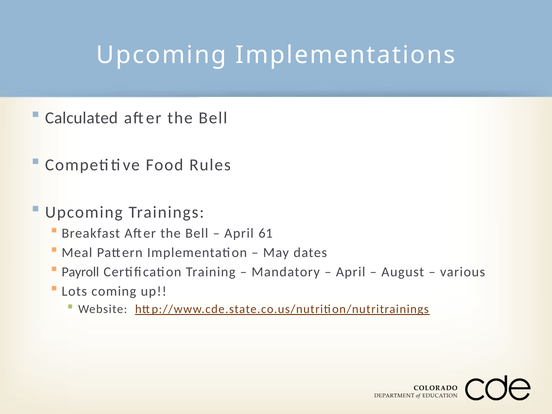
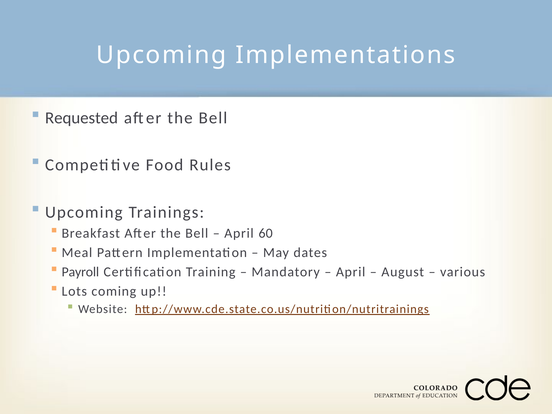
Calculated: Calculated -> Requested (82, 118)
61: 61 -> 60 (266, 233)
